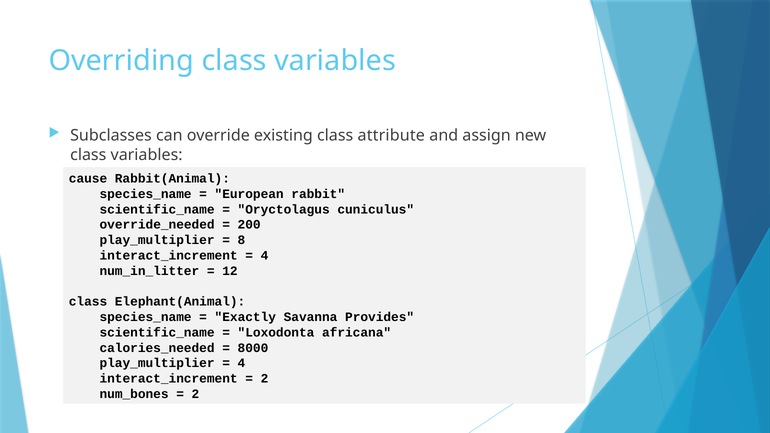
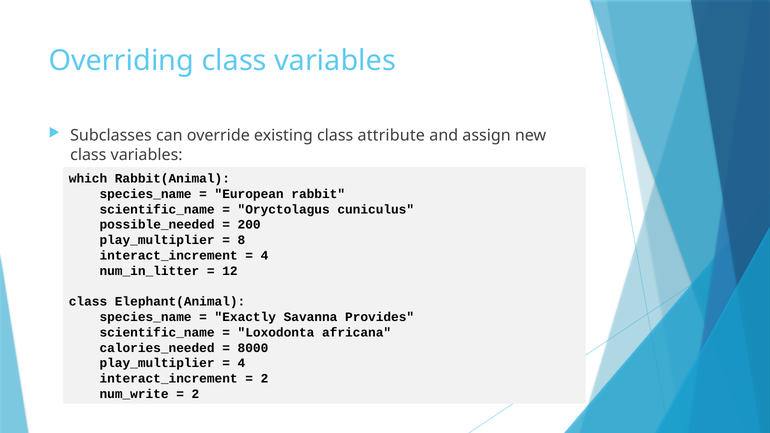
cause: cause -> which (88, 179)
override_needed: override_needed -> possible_needed (157, 225)
num_bones: num_bones -> num_write (134, 394)
